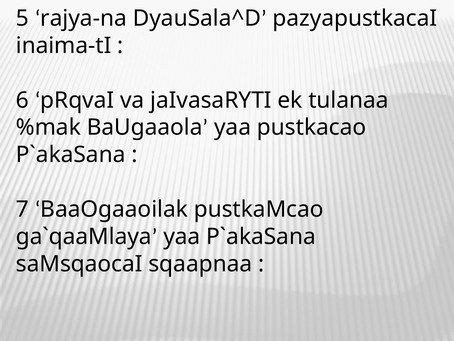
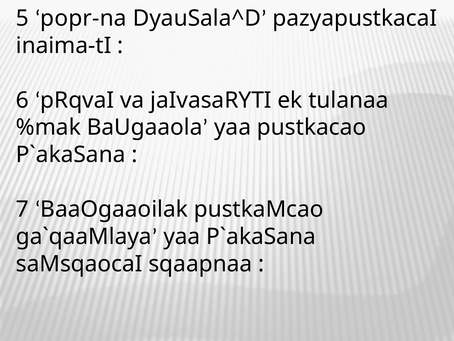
rajya-na: rajya-na -> popr-na (83, 18)
